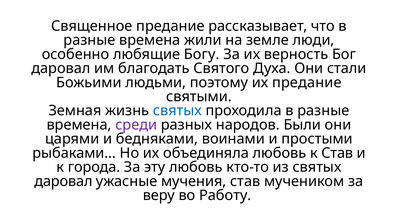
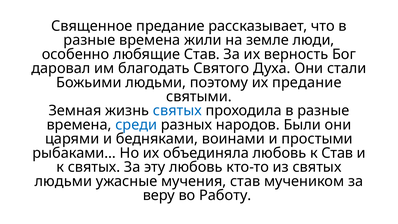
любящие Богу: Богу -> Став (202, 54)
среди colour: purple -> blue (136, 125)
к города: города -> святых (94, 167)
даровал: даровал -> людьми (63, 181)
